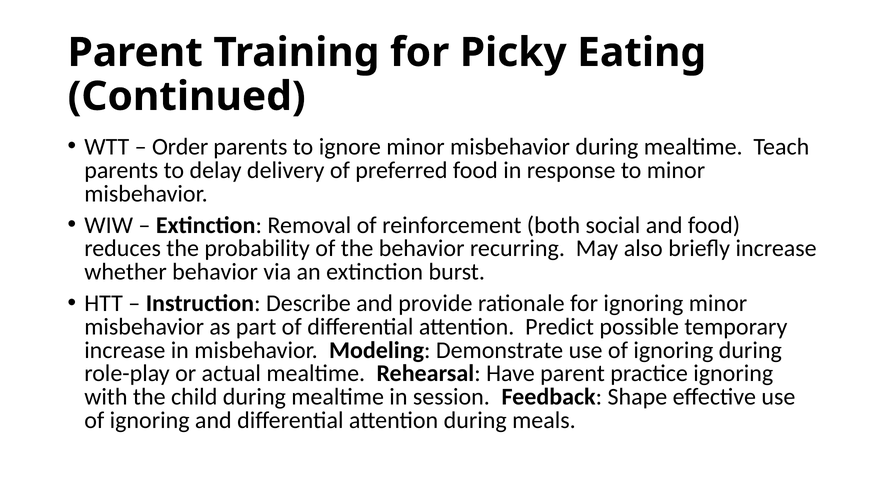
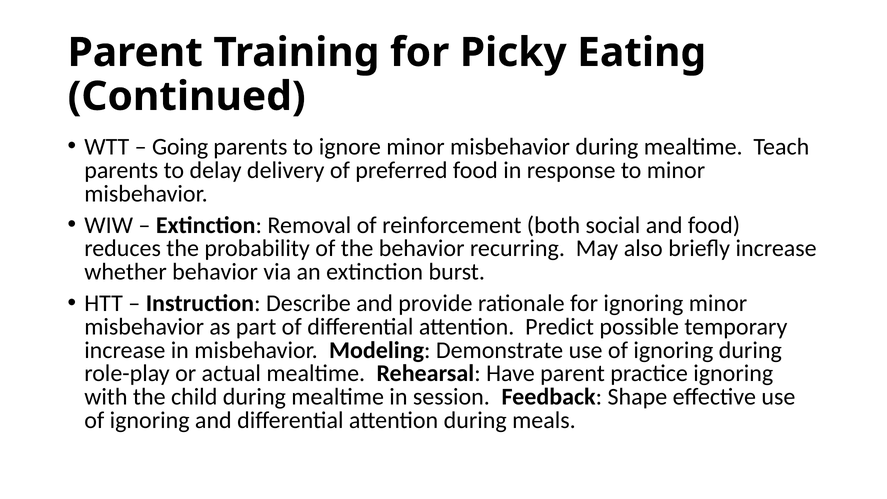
Order: Order -> Going (180, 147)
